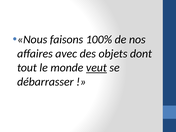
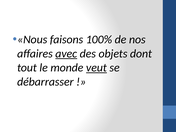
avec underline: none -> present (66, 54)
